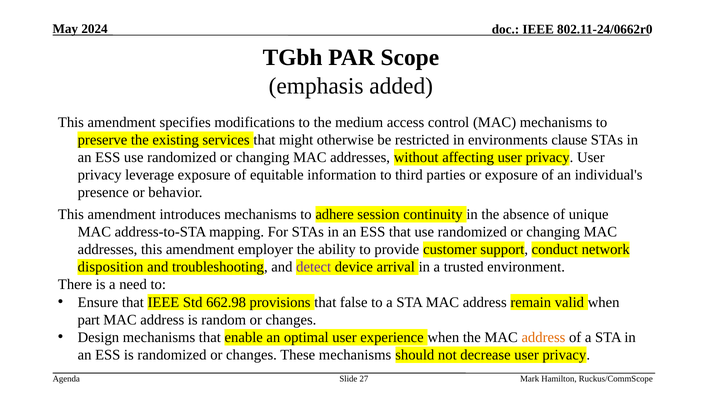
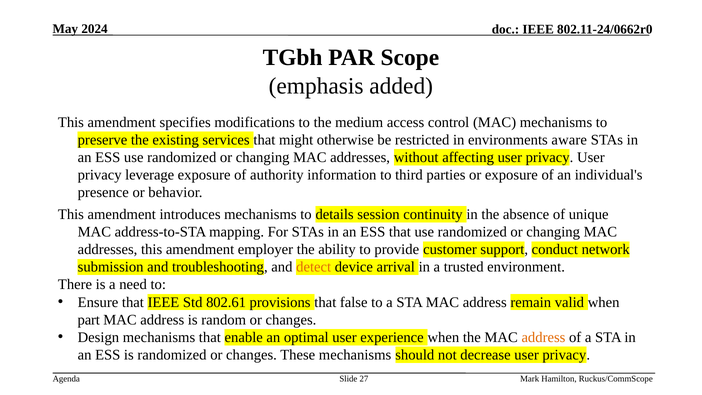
clause: clause -> aware (569, 140)
equitable: equitable -> authority (277, 175)
adhere: adhere -> details (335, 214)
disposition: disposition -> submission (111, 267)
detect colour: purple -> orange (314, 267)
662.98: 662.98 -> 802.61 (226, 302)
